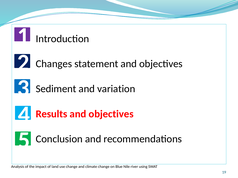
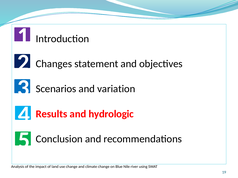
Sediment: Sediment -> Scenarios (56, 89)
Results and objectives: objectives -> hydrologic (111, 114)
